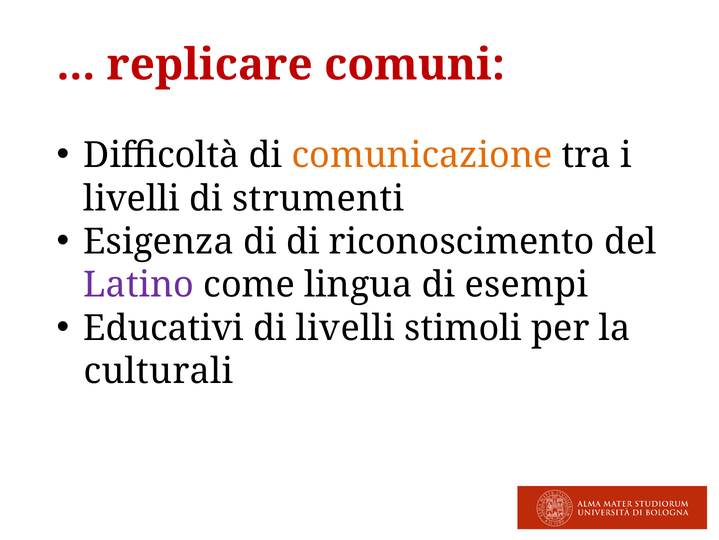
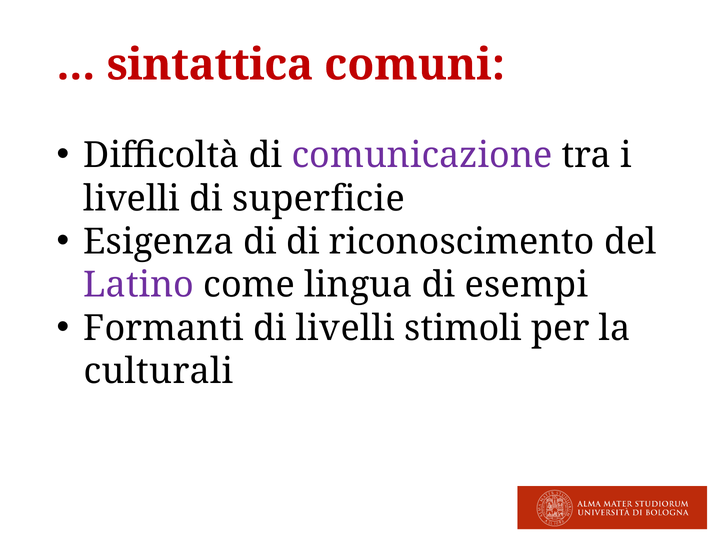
replicare: replicare -> sintattica (210, 65)
comunicazione colour: orange -> purple (422, 155)
strumenti: strumenti -> superficie (318, 198)
Educativi: Educativi -> Formanti (164, 328)
